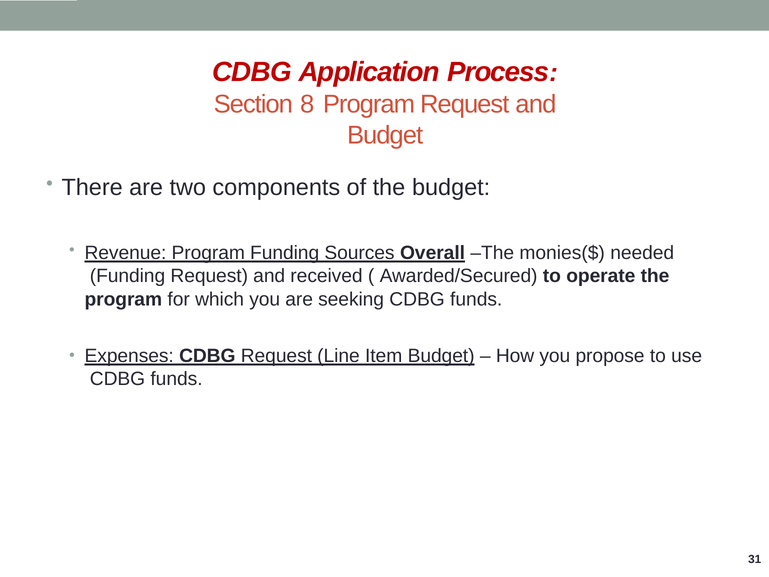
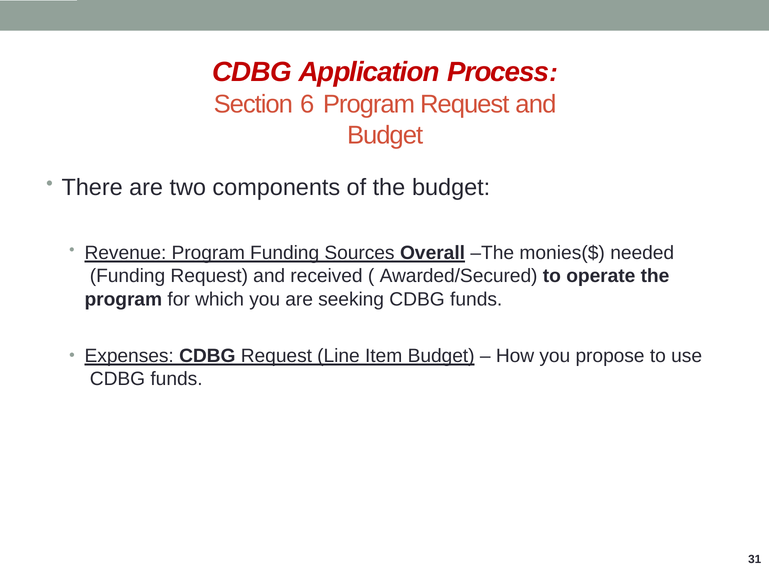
8: 8 -> 6 (307, 104)
